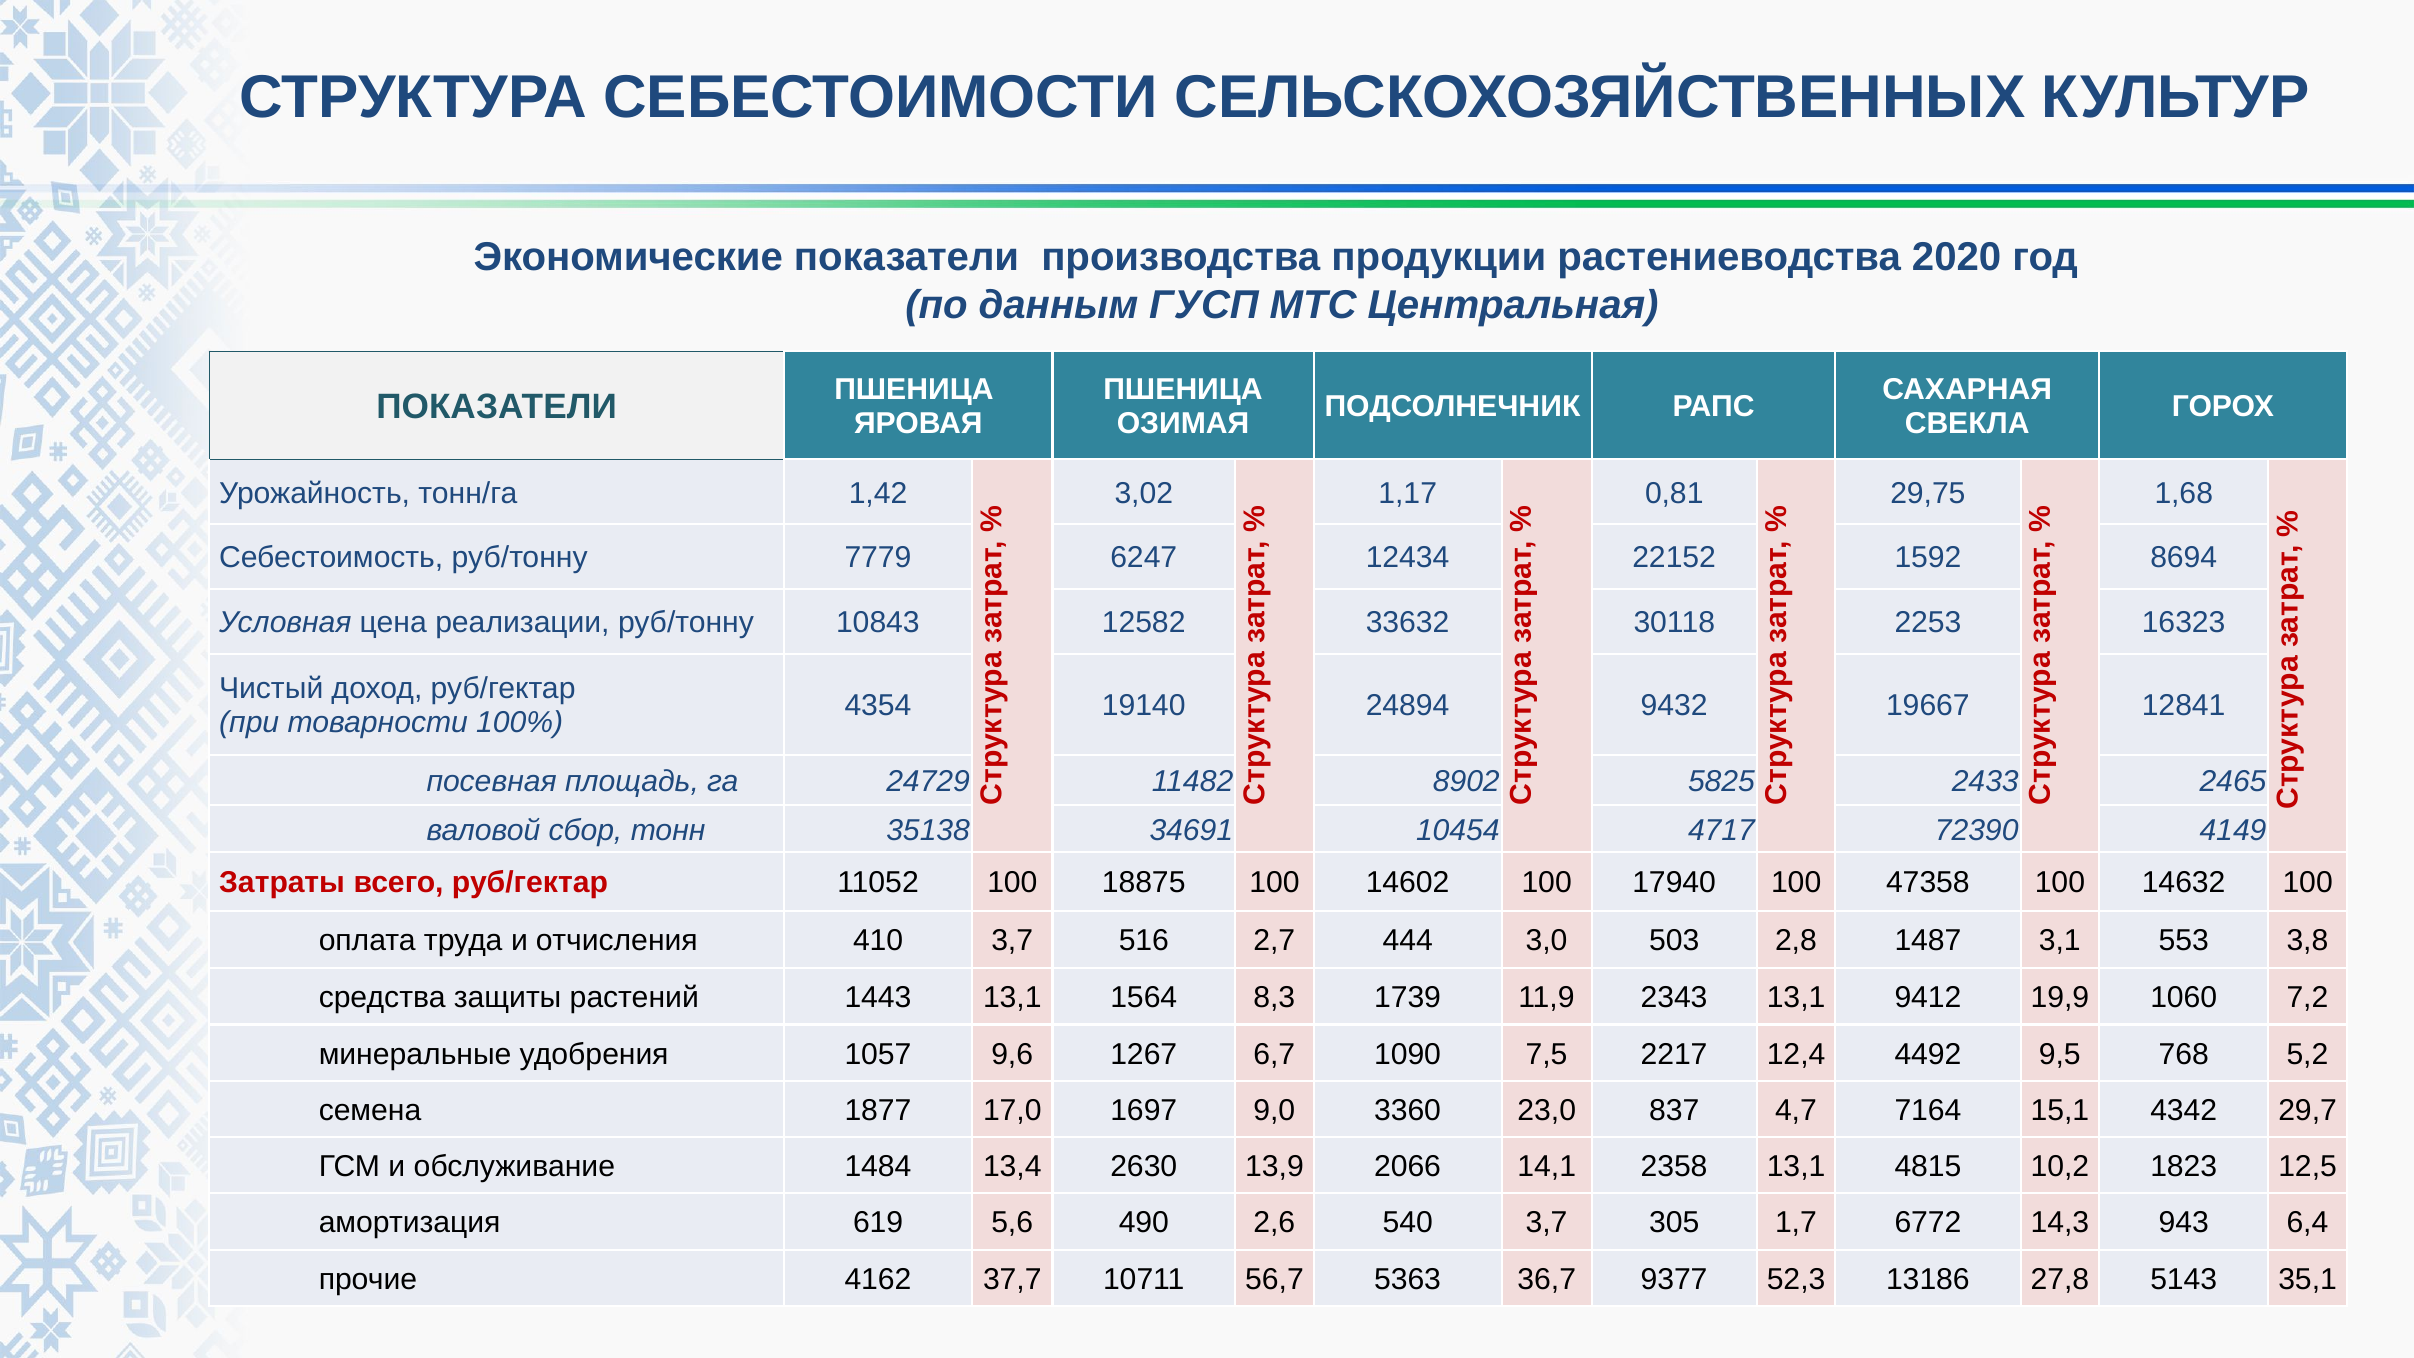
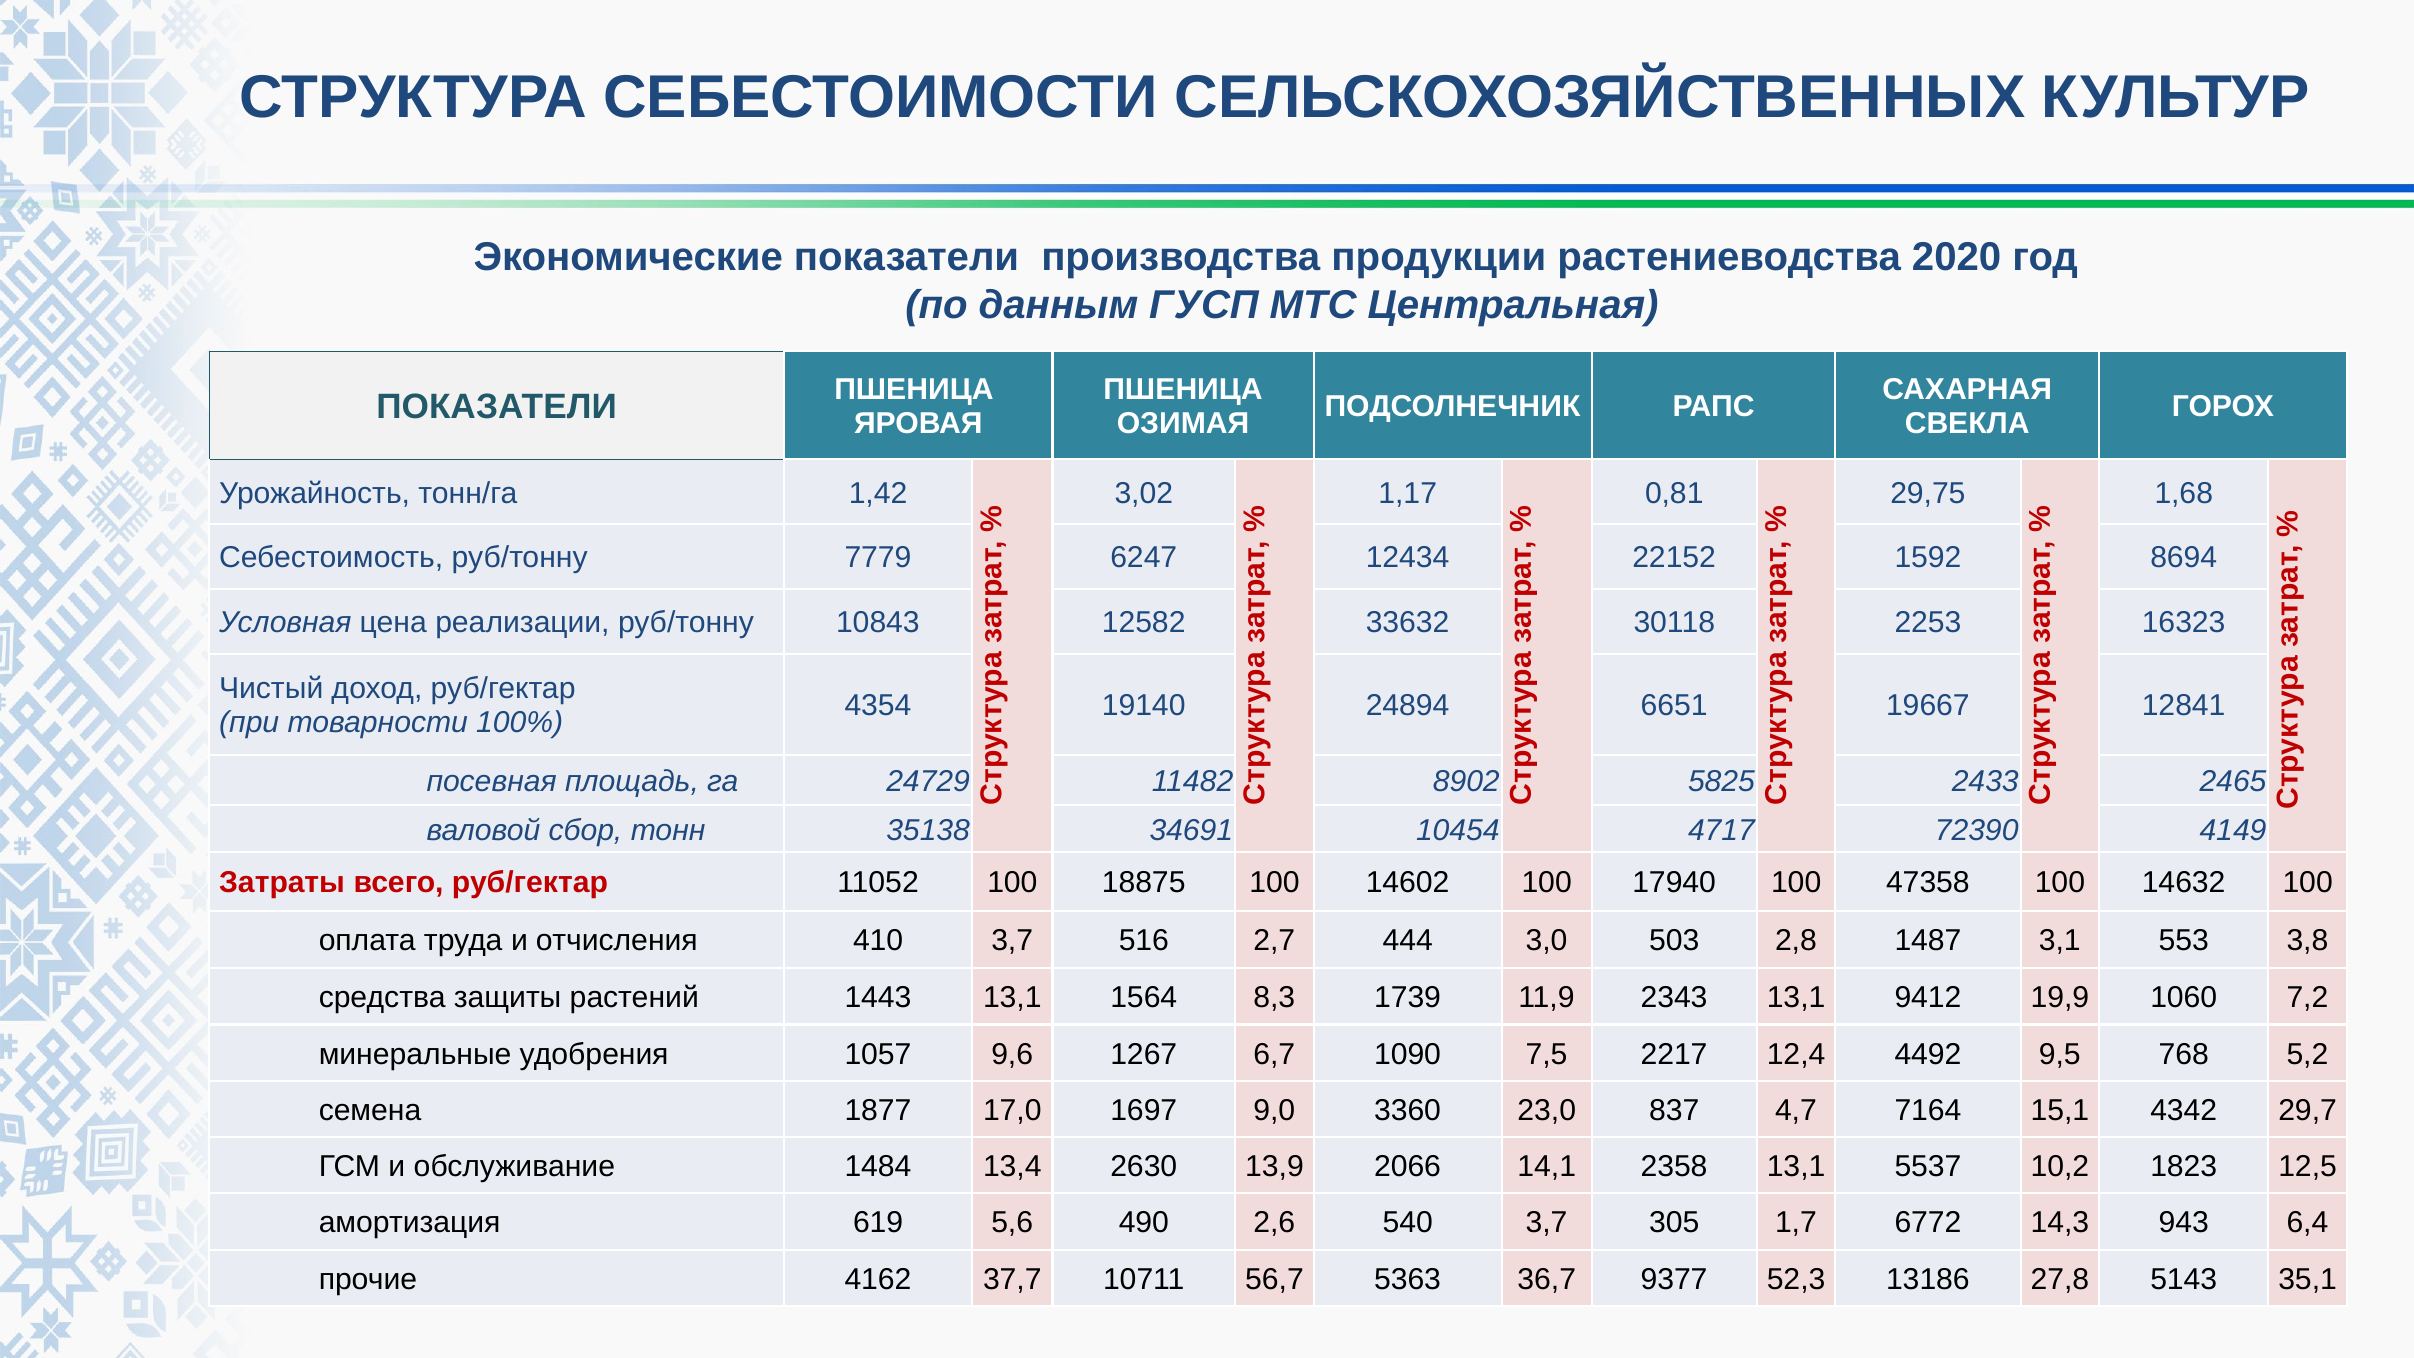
9432: 9432 -> 6651 (1674, 706)
4815: 4815 -> 5537 (1928, 1167)
